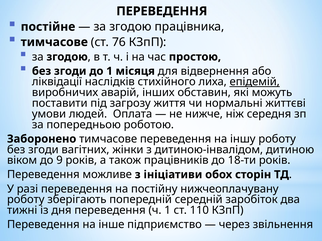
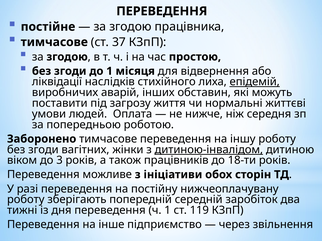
76: 76 -> 37 (119, 42)
дитиною-інвалідом underline: none -> present (209, 150)
9: 9 -> 3 (59, 161)
110: 110 -> 119 (199, 211)
